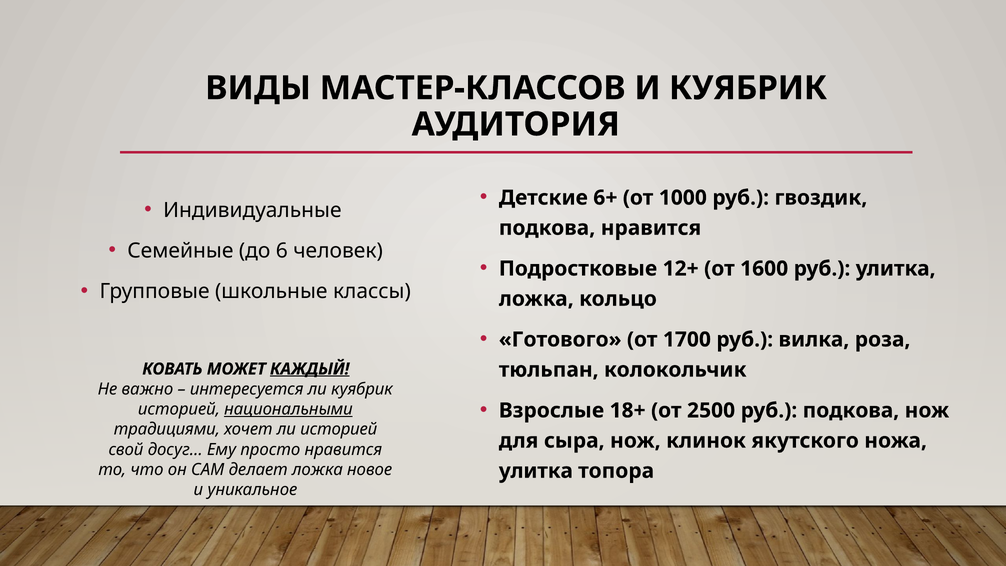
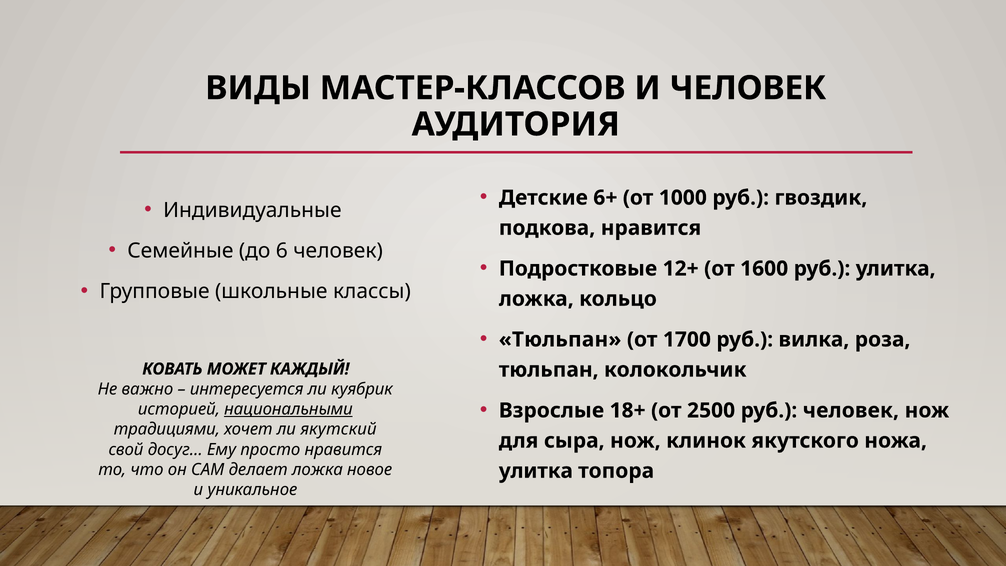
И КУЯБРИК: КУЯБРИК -> ЧЕЛОВЕК (748, 88)
Готового: Готового -> Тюльпан (560, 339)
КАЖДЫЙ underline: present -> none (310, 369)
руб подкова: подкова -> человек (851, 410)
ли историей: историей -> якутский (339, 429)
